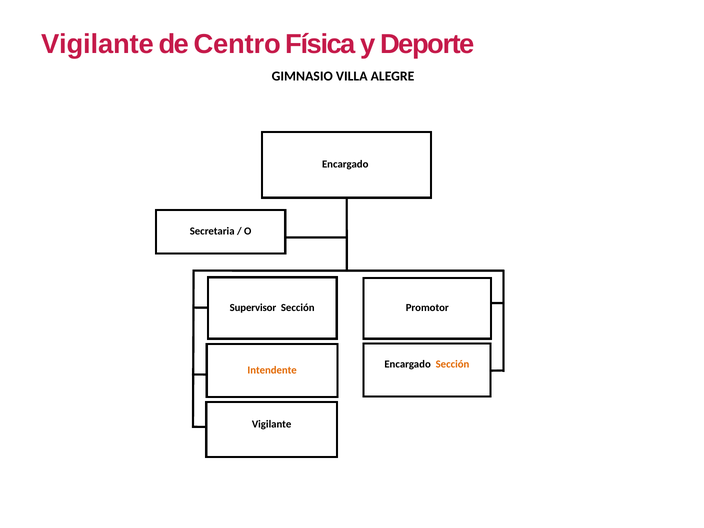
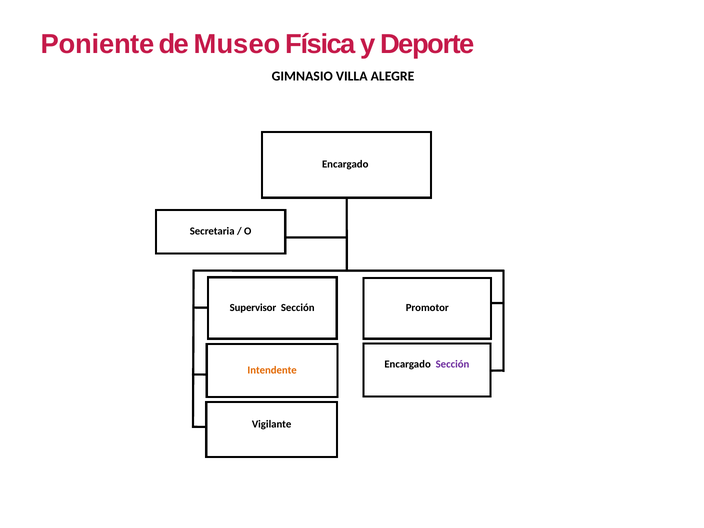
Vigilante: Vigilante -> Poniente (98, 44)
Centro: Centro -> Museo (237, 44)
Sección colour: orange -> purple (452, 364)
